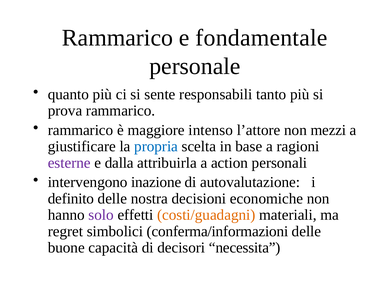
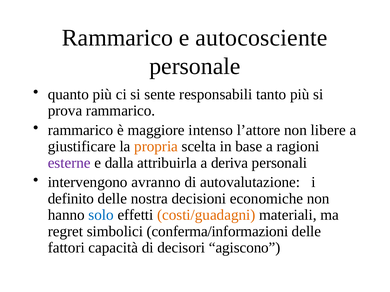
fondamentale: fondamentale -> autocosciente (261, 38)
mezzi: mezzi -> libere (328, 130)
propria colour: blue -> orange (156, 147)
action: action -> deriva (230, 163)
inazione: inazione -> avranno (156, 183)
solo colour: purple -> blue (101, 215)
buone: buone -> fattori (66, 248)
necessita: necessita -> agiscono (245, 248)
